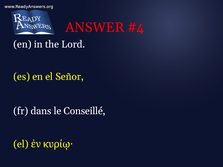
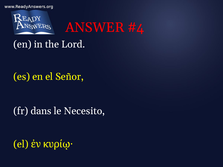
Conseillé: Conseillé -> Necesito (84, 111)
